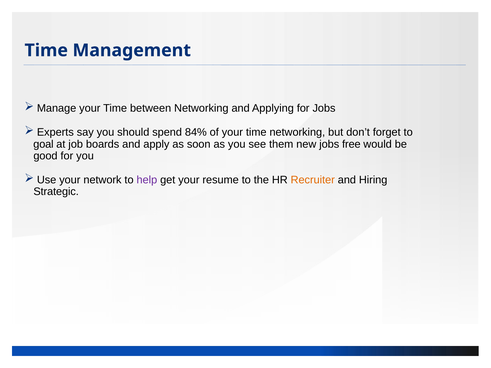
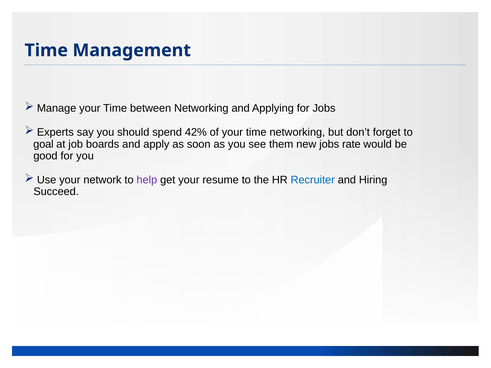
84%: 84% -> 42% (196, 132)
free: free -> rate (351, 144)
Recruiter colour: orange -> blue (313, 180)
Strategic: Strategic -> Succeed (56, 192)
